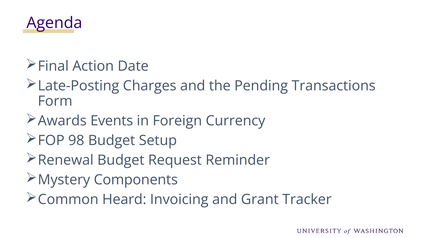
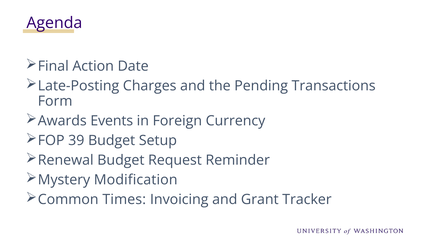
98: 98 -> 39 (76, 141)
Components: Components -> Modification (136, 180)
Heard: Heard -> Times (124, 200)
